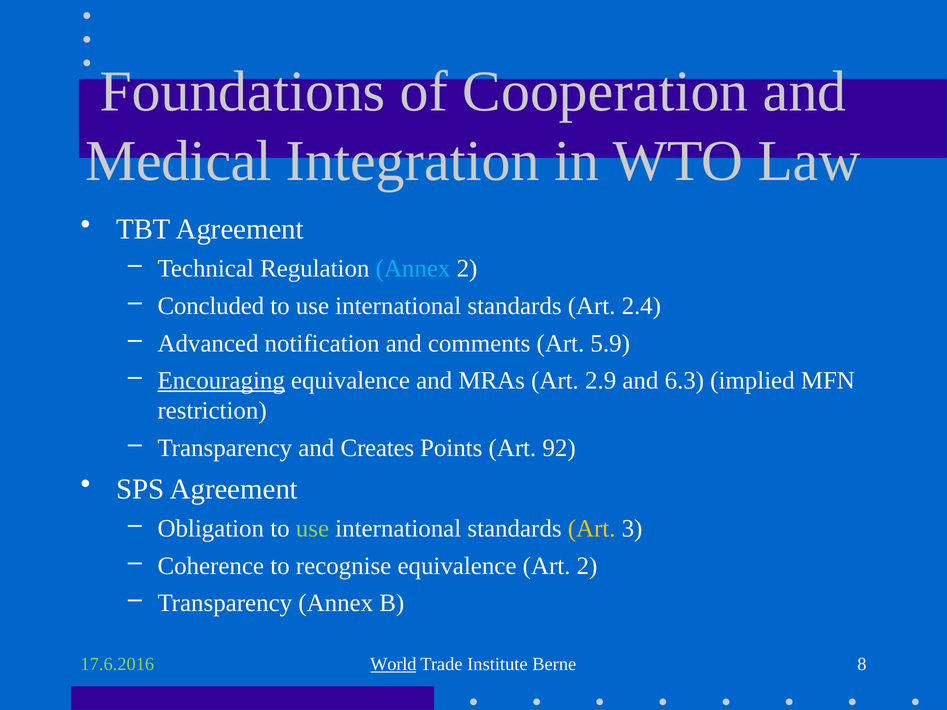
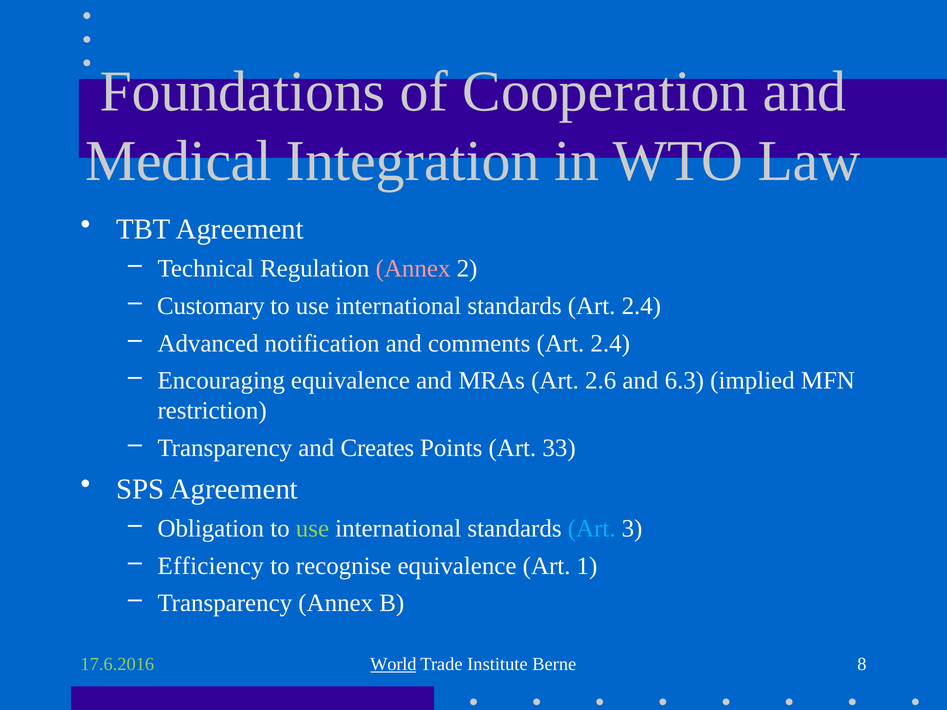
Annex colour: light blue -> pink (413, 269)
Concluded: Concluded -> Customary (211, 306)
comments Art 5.9: 5.9 -> 2.4 (610, 343)
Encouraging underline: present -> none (221, 381)
2.9: 2.9 -> 2.6 (601, 381)
92: 92 -> 33 (559, 448)
Art colour: yellow -> light blue (592, 529)
Coherence: Coherence -> Efficiency (211, 566)
Art 2: 2 -> 1 (587, 566)
